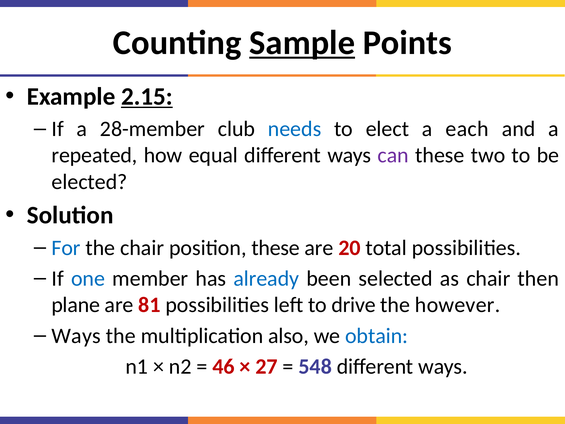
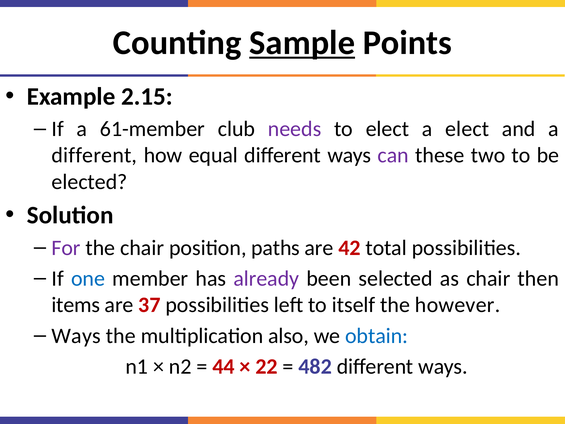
2.15 underline: present -> none (147, 96)
28-member: 28-member -> 61-member (152, 129)
needs colour: blue -> purple (295, 129)
a each: each -> elect (467, 129)
repeated: repeated -> different (94, 155)
For colour: blue -> purple (66, 248)
position these: these -> paths (276, 248)
20: 20 -> 42 (350, 248)
already colour: blue -> purple (266, 278)
plane: plane -> items (76, 305)
81: 81 -> 37 (149, 305)
drive: drive -> itself (354, 305)
46: 46 -> 44 (224, 366)
27: 27 -> 22 (267, 366)
548: 548 -> 482 (315, 366)
